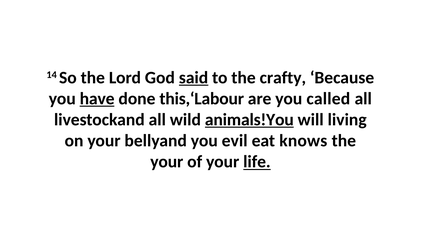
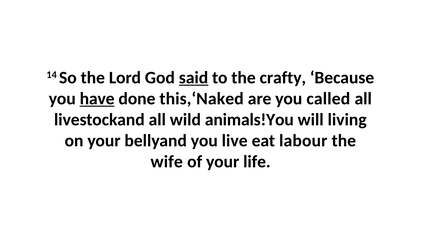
this,‘Labour: this,‘Labour -> this,‘Naked (202, 99)
animals!You underline: present -> none (249, 120)
evil: evil -> live (235, 141)
knows: knows -> labour (303, 141)
your: your -> wife (167, 162)
life underline: present -> none (257, 162)
